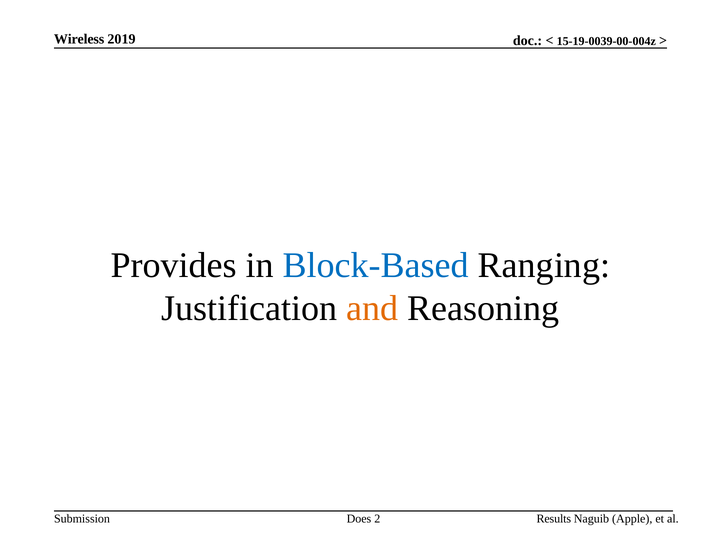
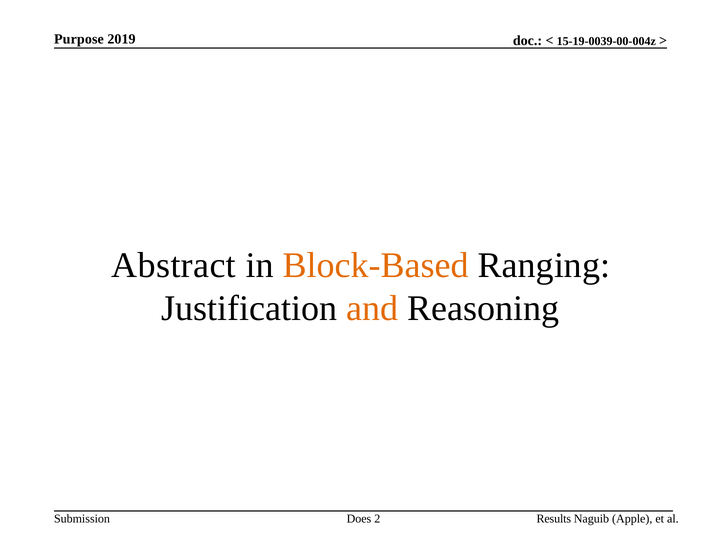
Wireless: Wireless -> Purpose (79, 39)
Provides: Provides -> Abstract (174, 265)
Block-Based colour: blue -> orange (376, 265)
